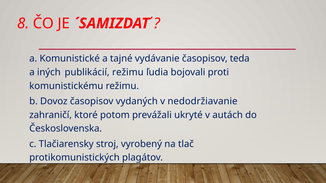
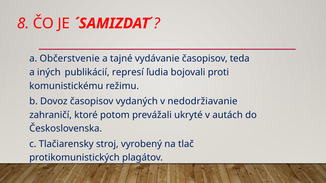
Komunistické: Komunistické -> Občerstvenie (70, 59)
publikácií režimu: režimu -> represí (128, 72)
